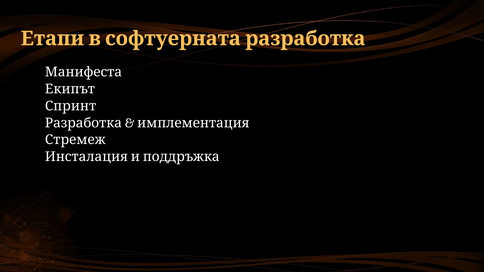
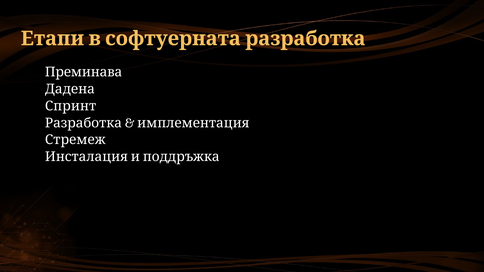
Манифеста: Манифеста -> Преминава (84, 72)
Екипът: Екипът -> Дадена (70, 89)
